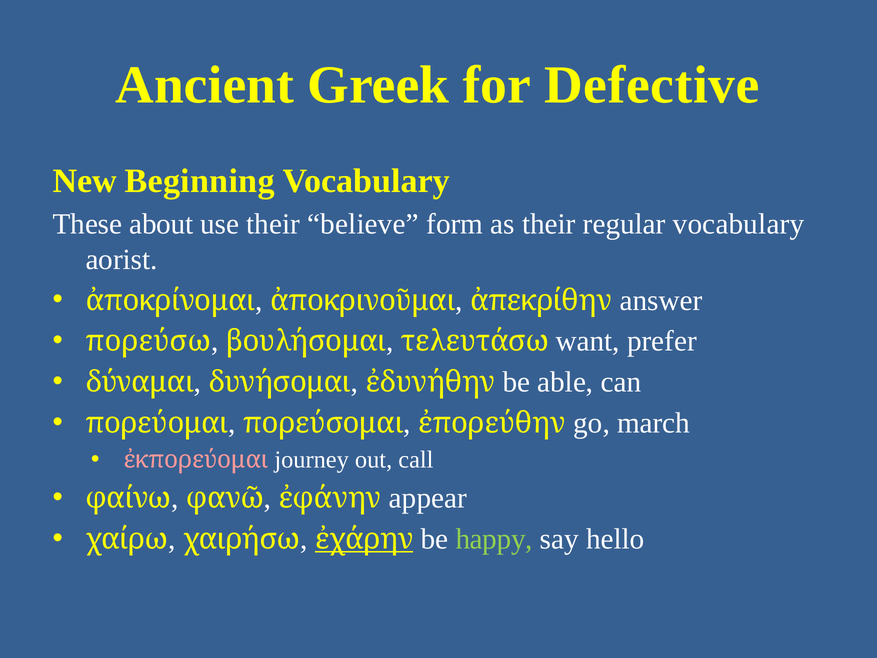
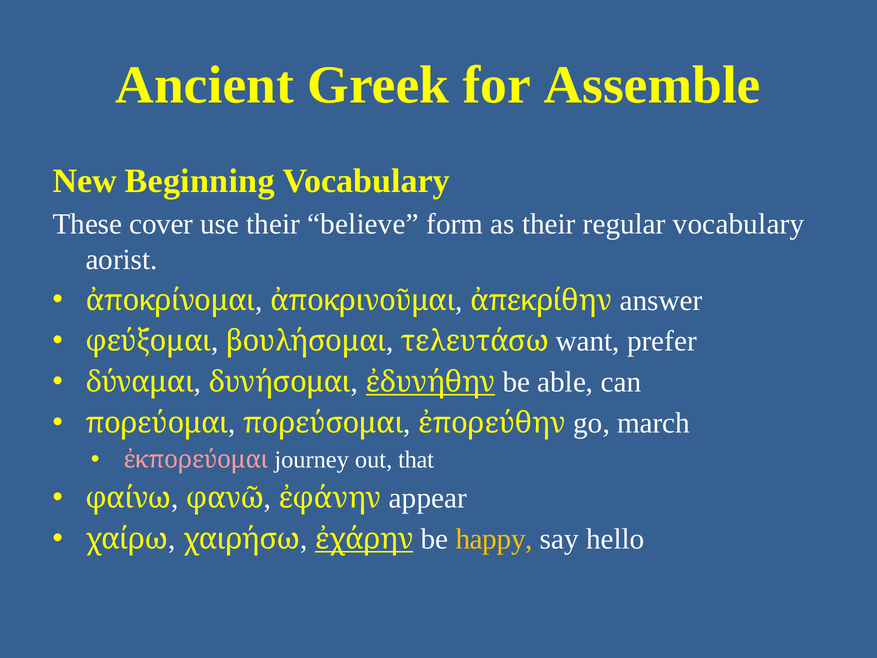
Defective: Defective -> Assemble (652, 85)
about: about -> cover (161, 224)
πορεύσω: πορεύσω -> φεύξομαι (148, 341)
ἐδυνήθην underline: none -> present (431, 382)
call: call -> that (416, 460)
happy colour: light green -> yellow (494, 539)
